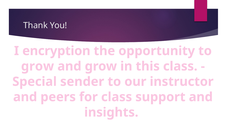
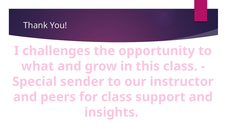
encryption: encryption -> challenges (56, 51)
grow: grow -> what (38, 66)
